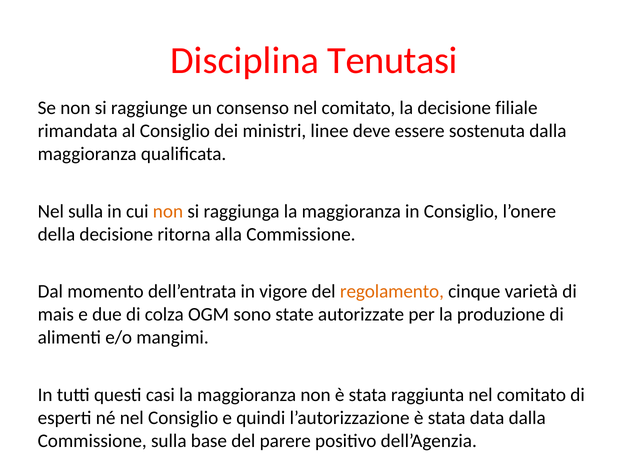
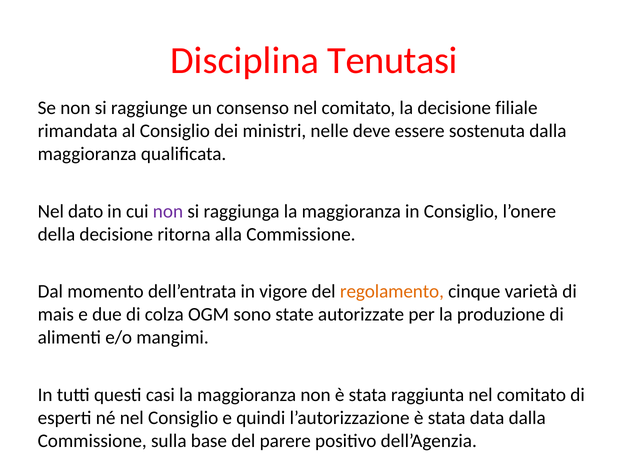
linee: linee -> nelle (330, 131)
Nel sulla: sulla -> dato (86, 211)
non colour: orange -> purple (168, 211)
